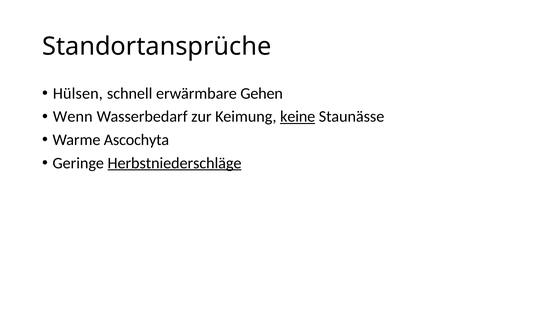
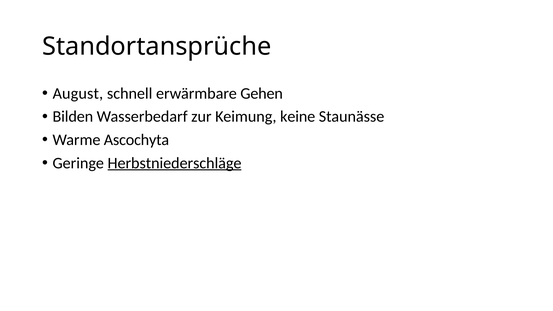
Hülsen: Hülsen -> August (78, 93)
Wenn: Wenn -> Bilden (73, 117)
keine underline: present -> none (298, 117)
